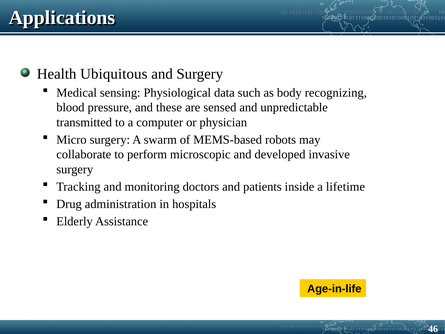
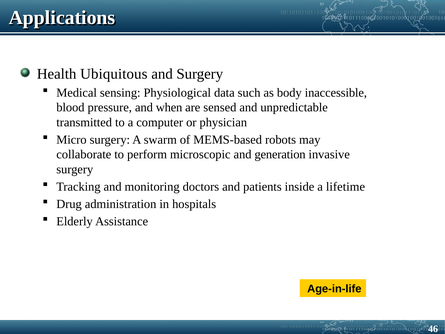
recognizing: recognizing -> inaccessible (336, 93)
these: these -> when (169, 107)
developed: developed -> generation (280, 154)
